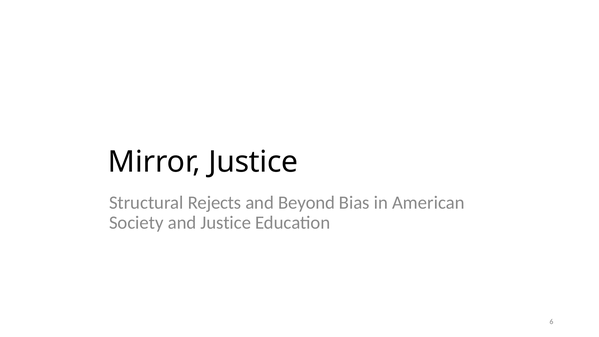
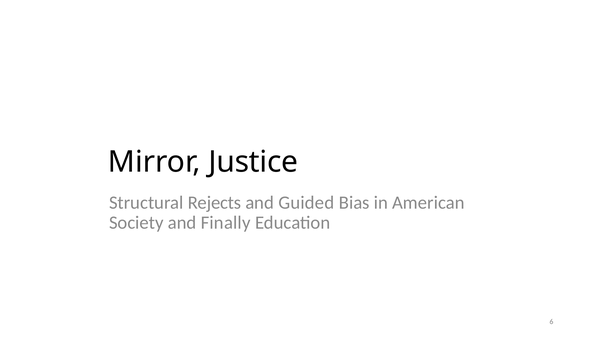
Beyond: Beyond -> Guided (306, 203)
and Justice: Justice -> Finally (226, 223)
